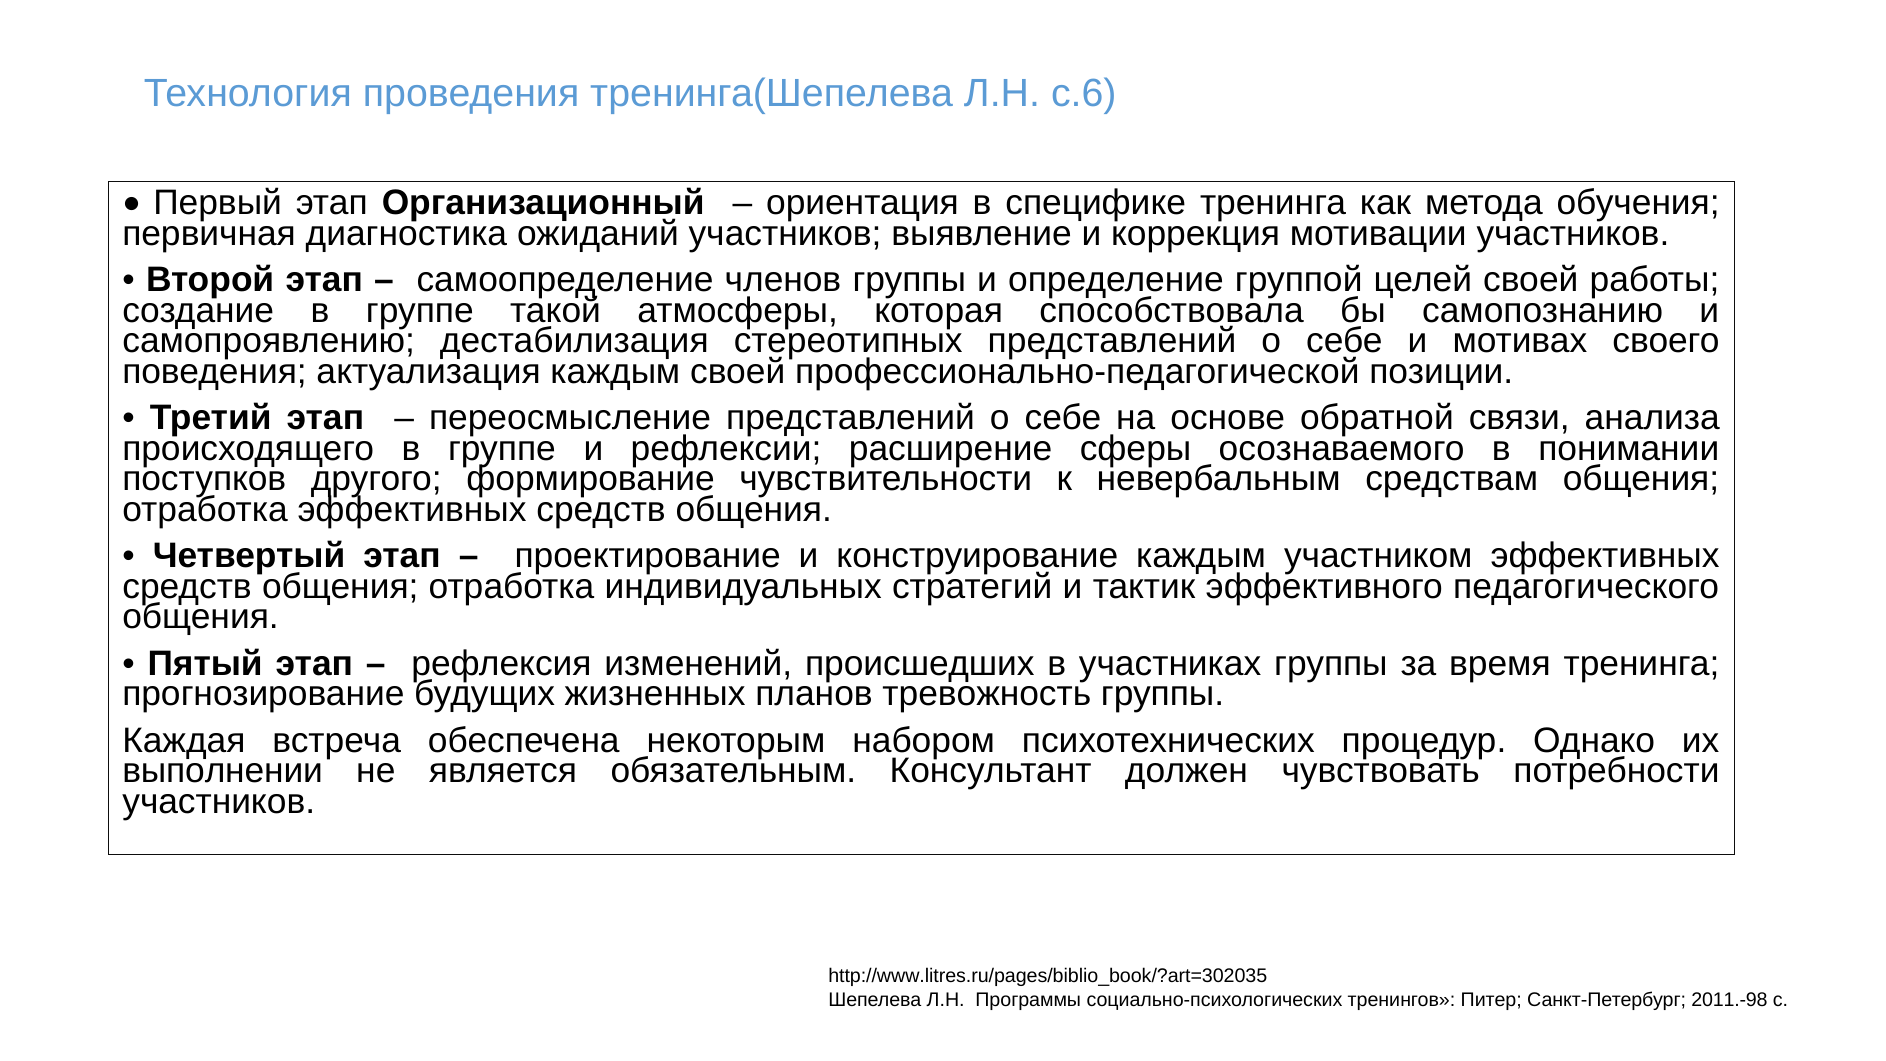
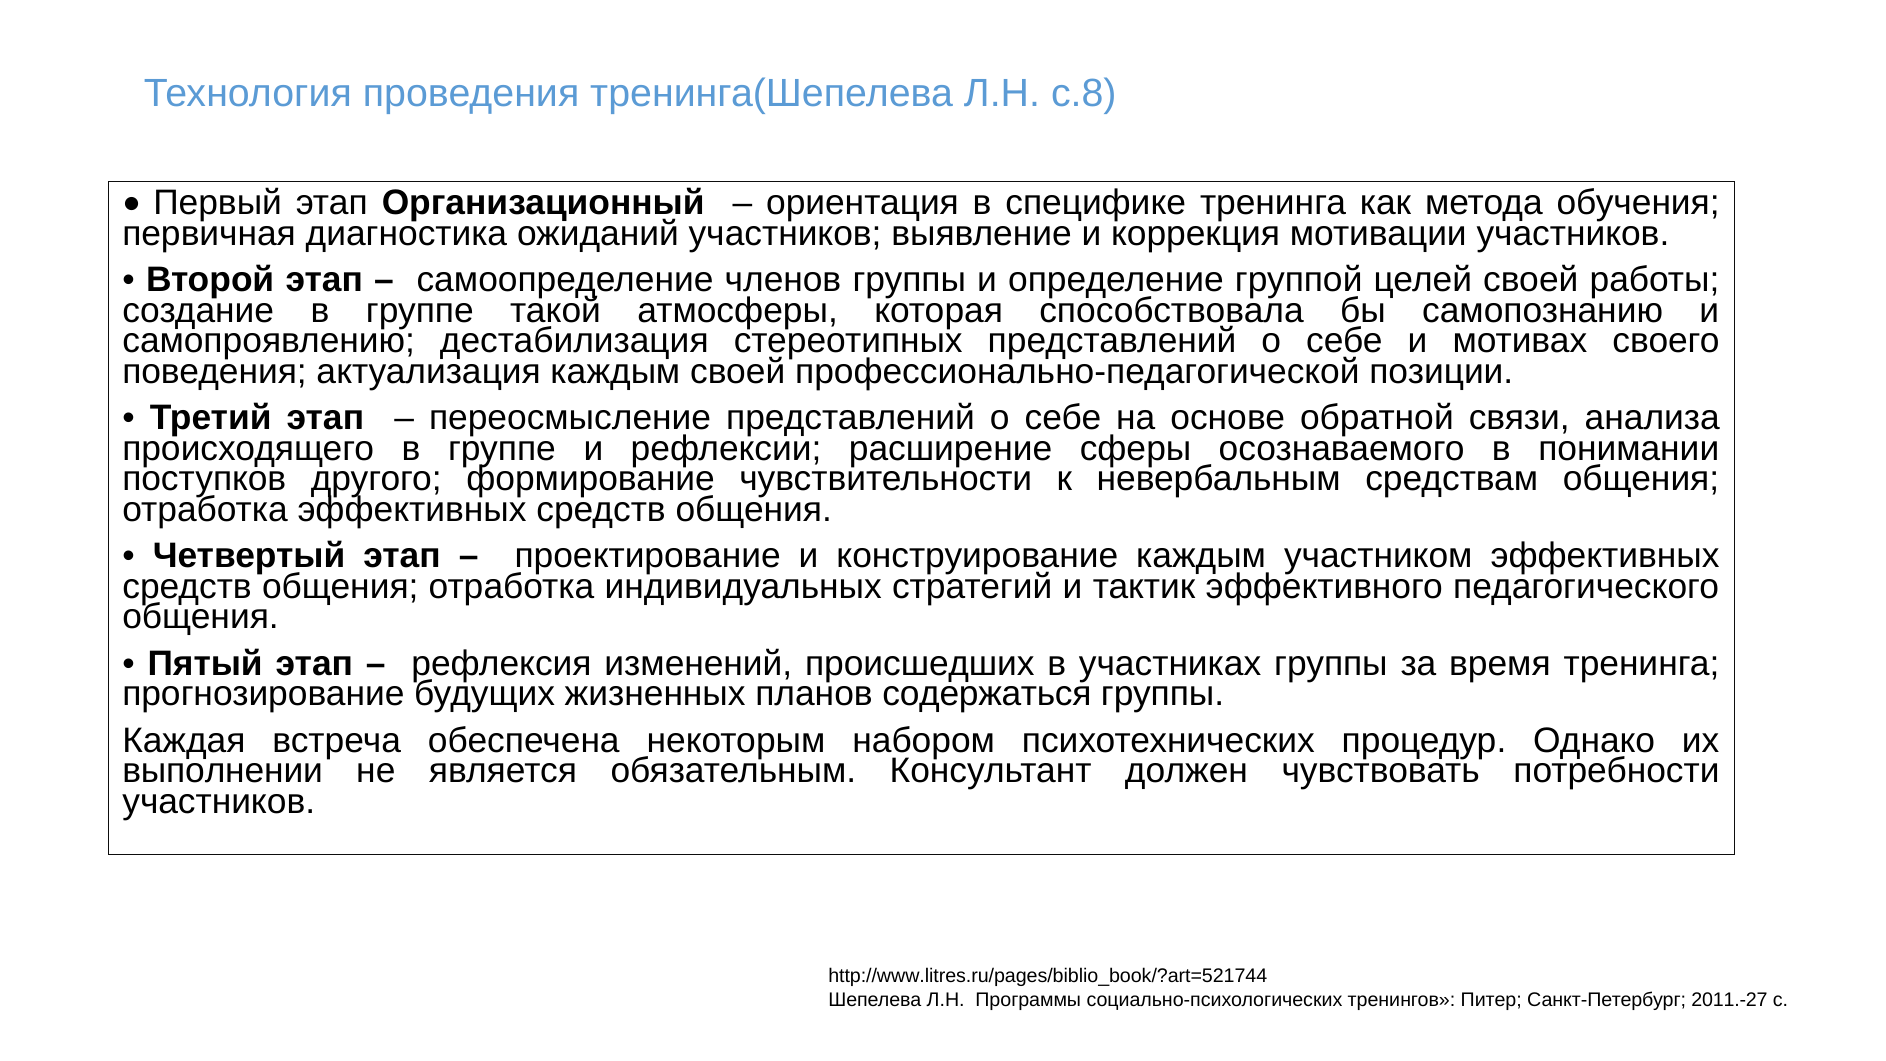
с.6: с.6 -> с.8 (1084, 93)
тревожность: тревожность -> содержаться (987, 694)
http://www.litres.ru/pages/biblio_book/?art=302035: http://www.litres.ru/pages/biblio_book/?art=302035 -> http://www.litres.ru/pages/biblio_book/?art=521744 (1048, 976)
2011.-98: 2011.-98 -> 2011.-27 (1729, 1000)
